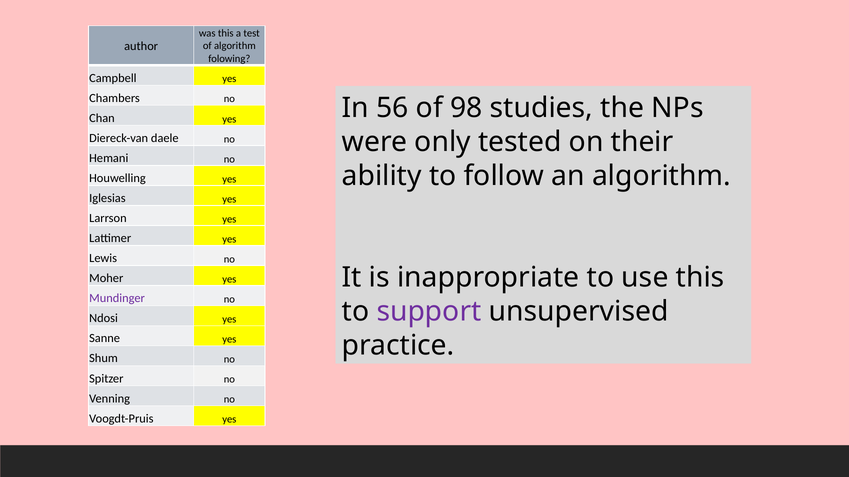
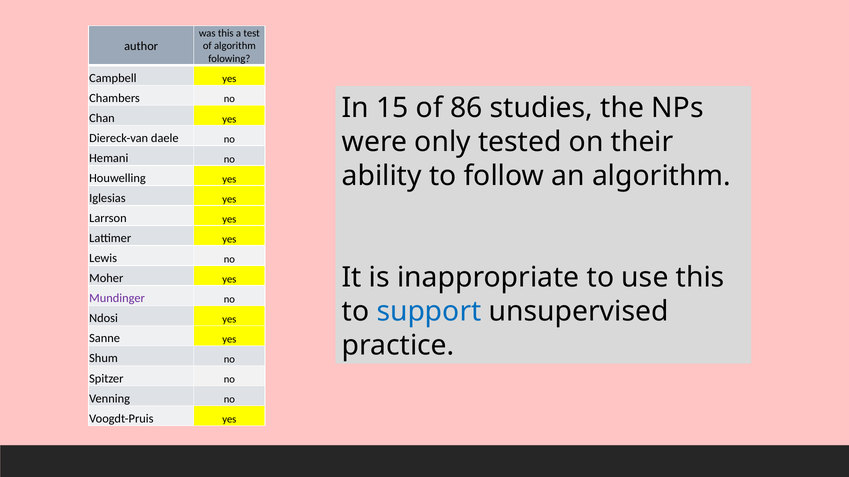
56: 56 -> 15 (392, 108)
98: 98 -> 86 (466, 108)
support colour: purple -> blue (429, 312)
